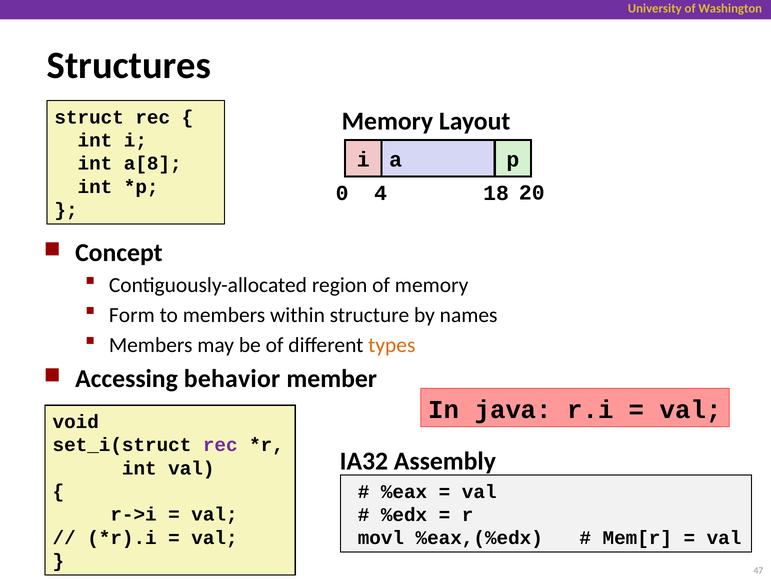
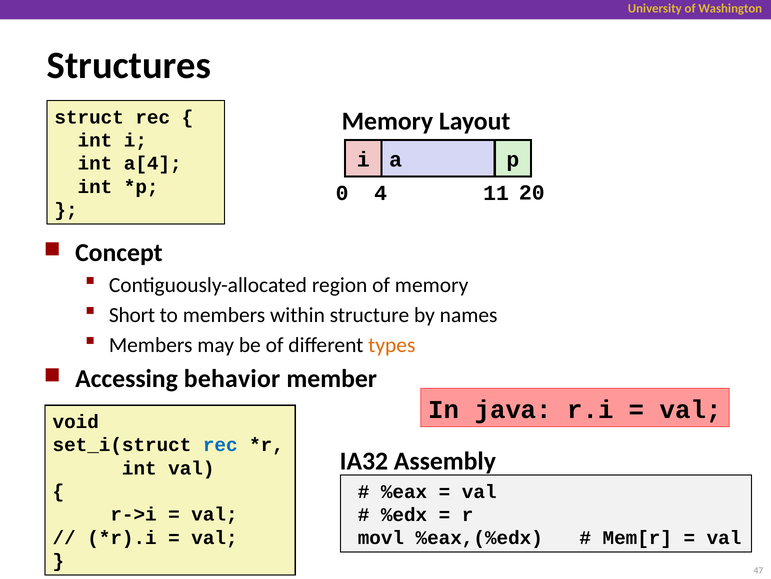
a[8: a[8 -> a[4 (153, 163)
18: 18 -> 11 (496, 193)
Form: Form -> Short (132, 315)
rec colour: purple -> blue (220, 445)
